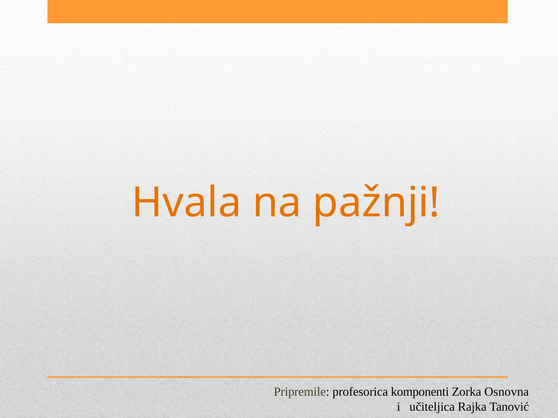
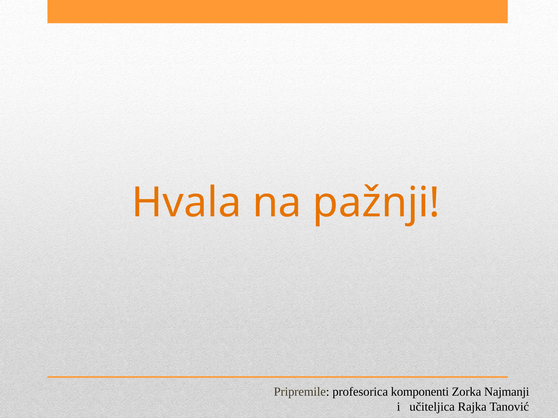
Osnovna: Osnovna -> Najmanji (507, 392)
